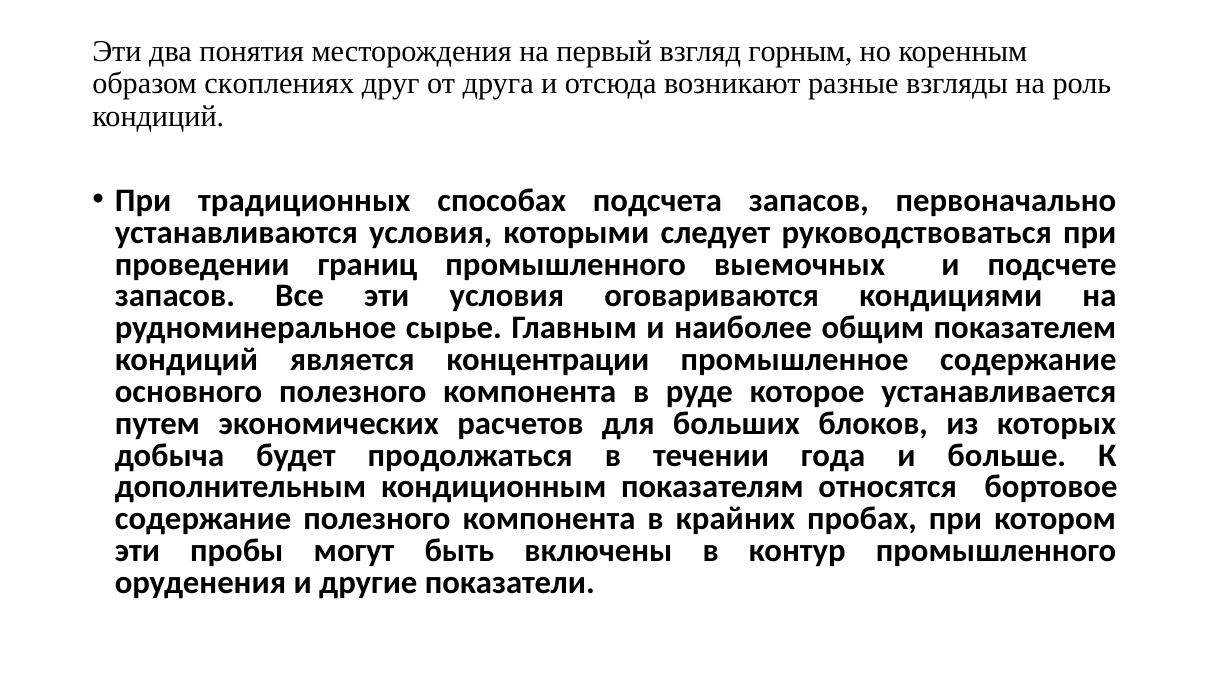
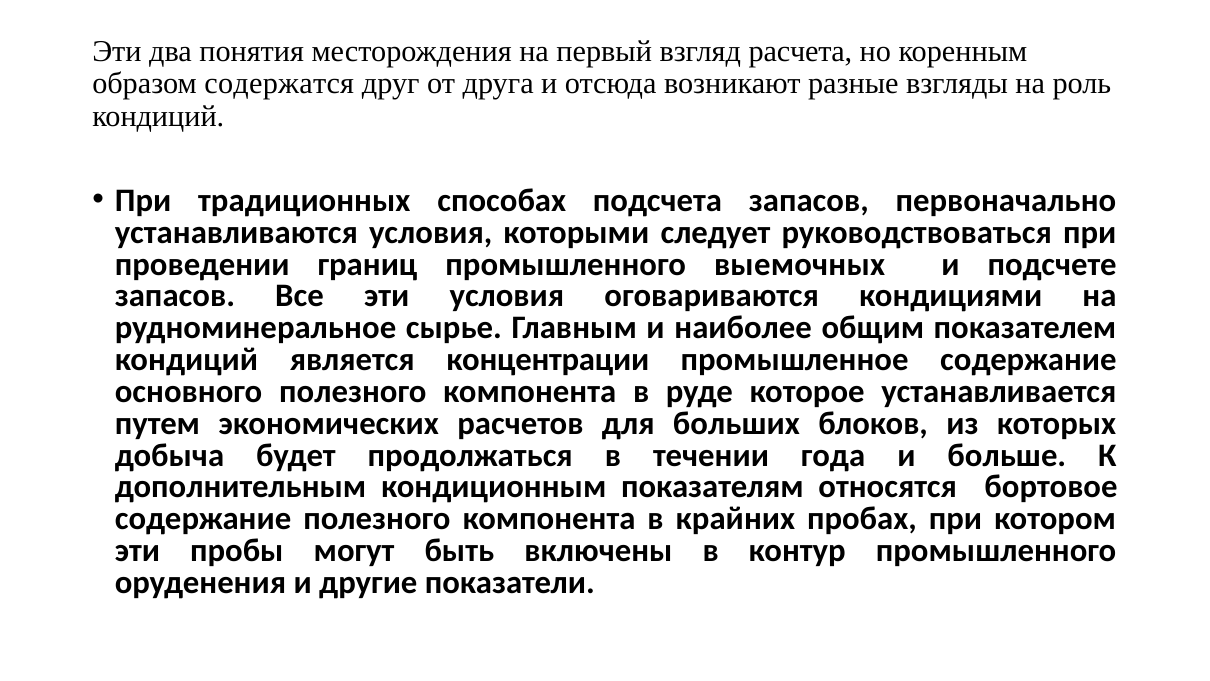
горным: горным -> расчета (800, 51)
скоплениях: скоплениях -> содержатся (279, 84)
